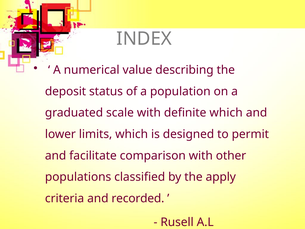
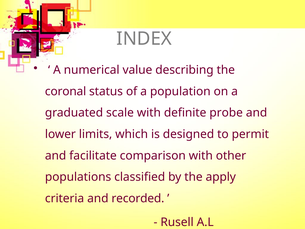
deposit: deposit -> coronal (66, 91)
definite which: which -> probe (226, 113)
